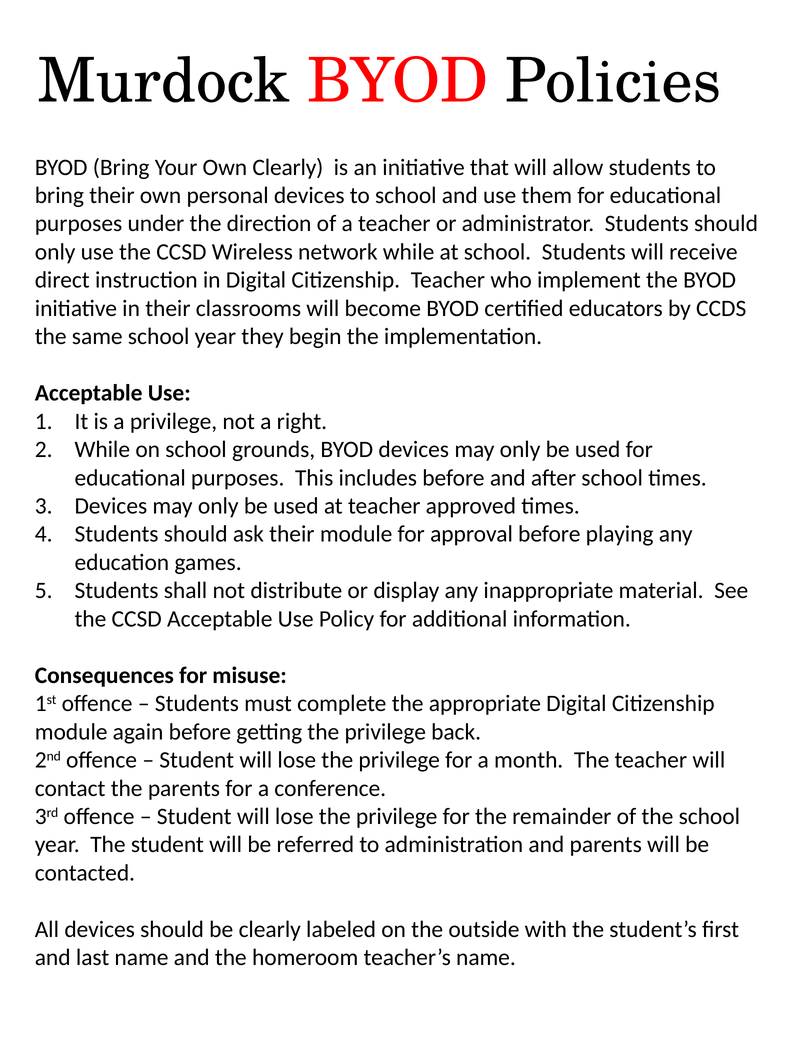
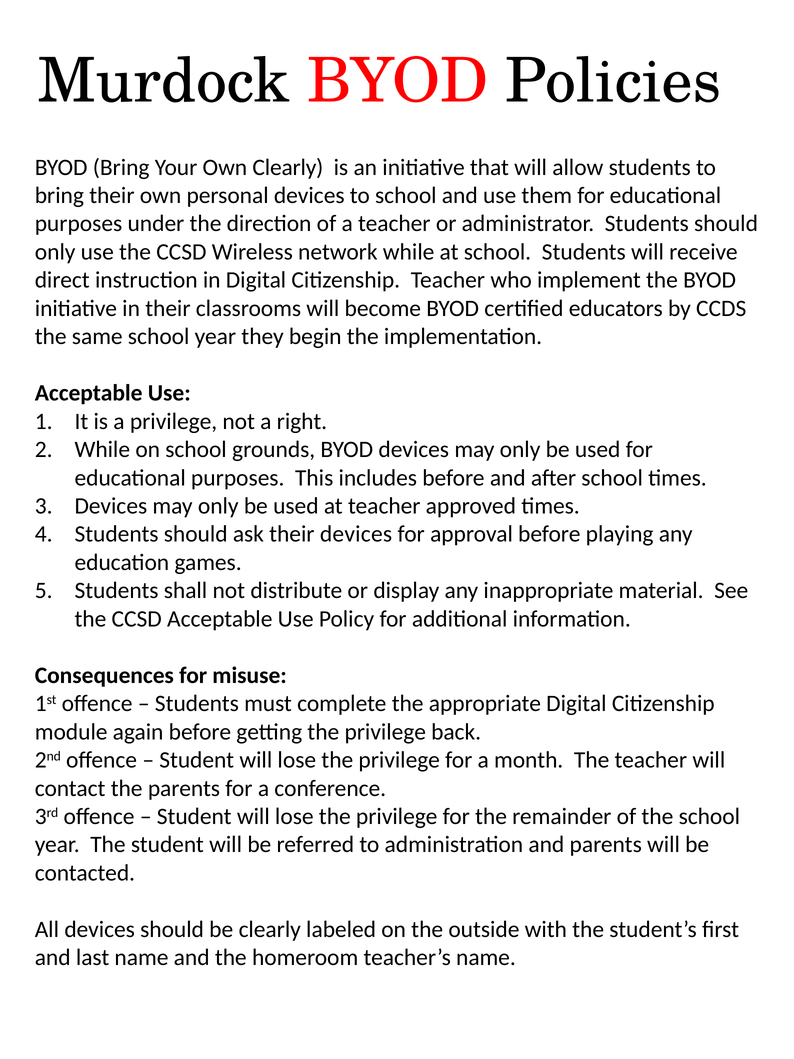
their module: module -> devices (356, 534)
